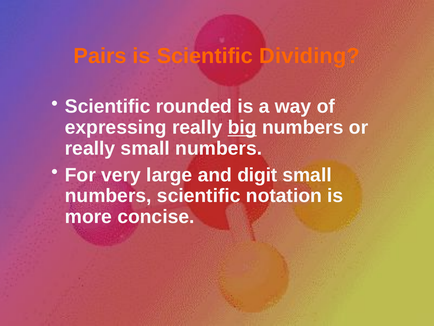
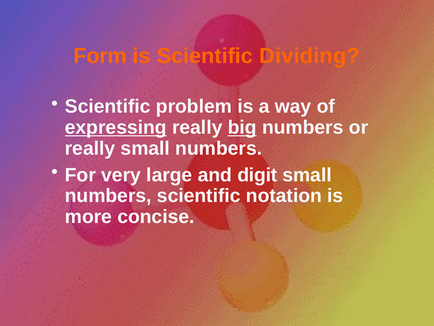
Pairs: Pairs -> Form (100, 56)
rounded: rounded -> problem (194, 106)
expressing underline: none -> present (116, 127)
